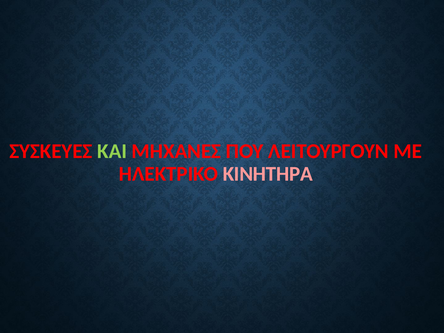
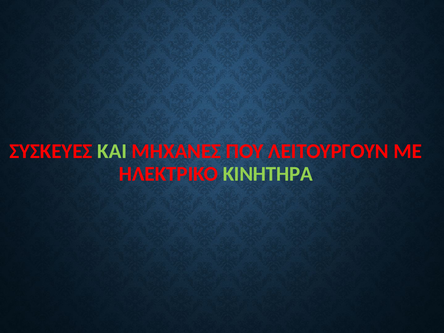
ΚΙΝΗΤΗΡΑ colour: pink -> light green (268, 174)
